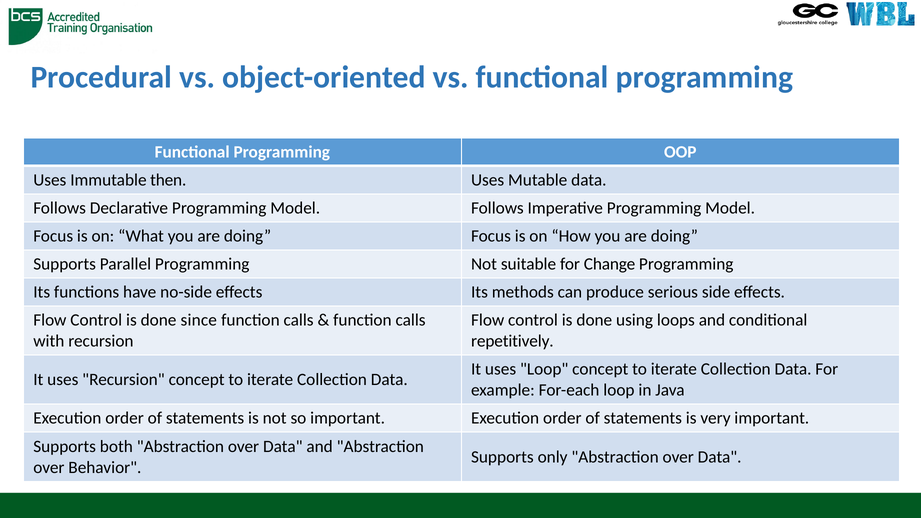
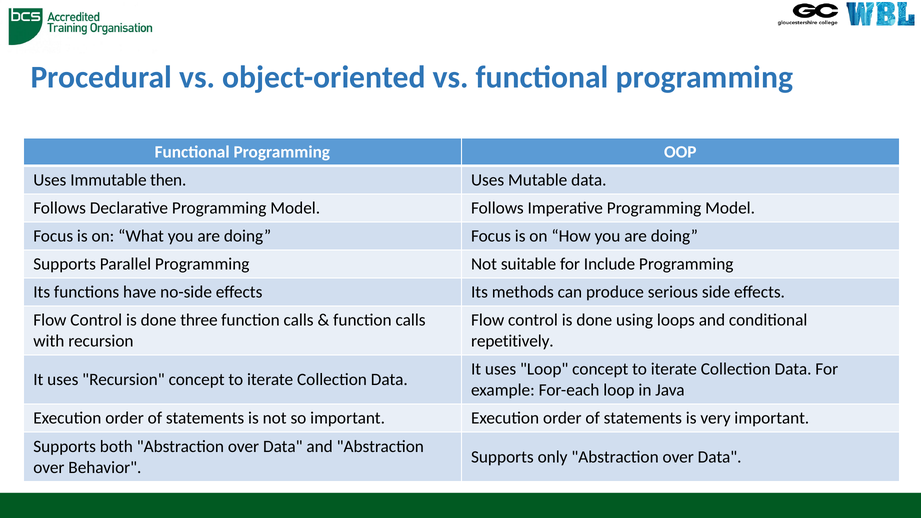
Change: Change -> Include (609, 264)
since: since -> three (199, 320)
